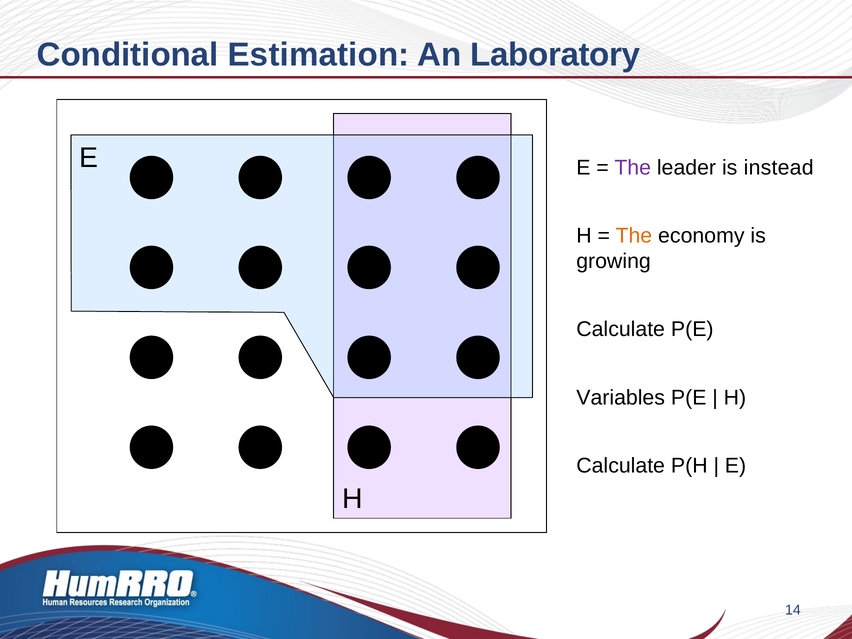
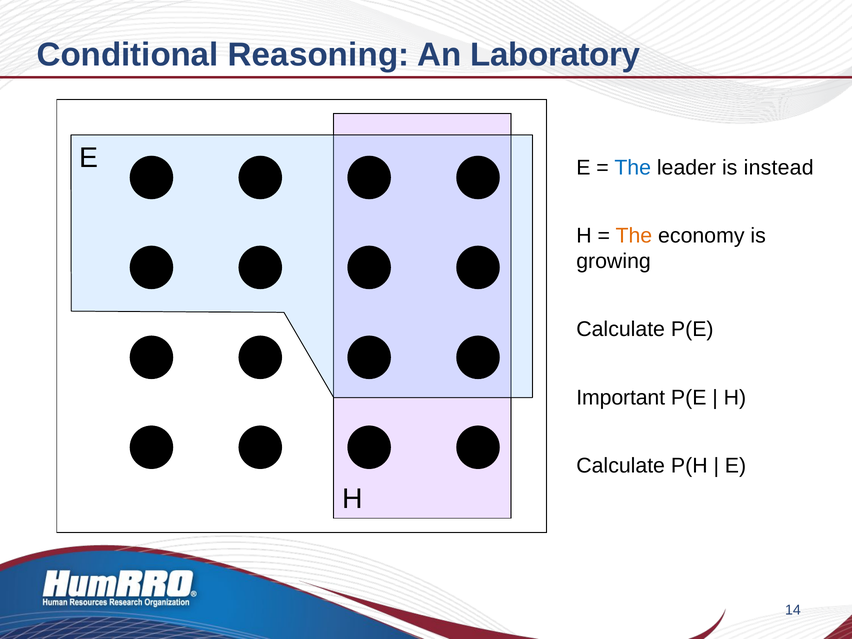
Estimation: Estimation -> Reasoning (319, 55)
The colour: purple -> blue (633, 168)
Variables: Variables -> Important (621, 398)
